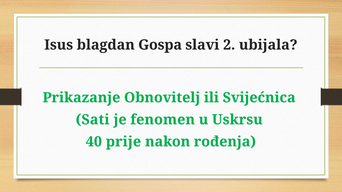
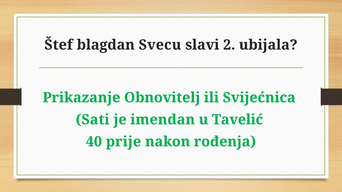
Isus: Isus -> Štef (59, 45)
Gospa: Gospa -> Svecu (160, 45)
fenomen: fenomen -> imendan (163, 120)
Uskrsu: Uskrsu -> Tavelić (237, 120)
